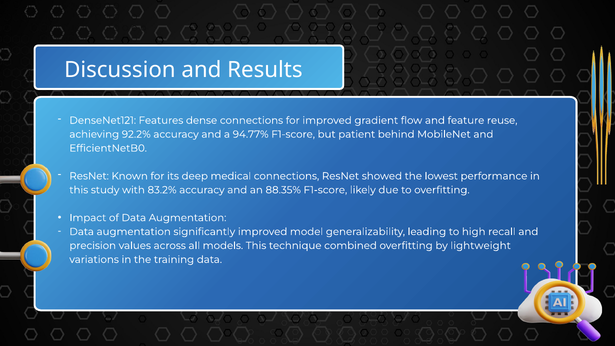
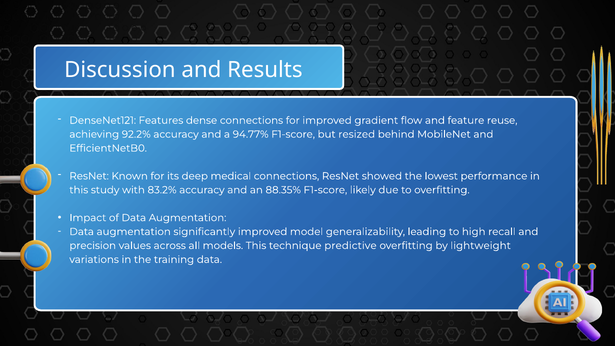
patient: patient -> resized (357, 134)
combined: combined -> predictive (350, 246)
